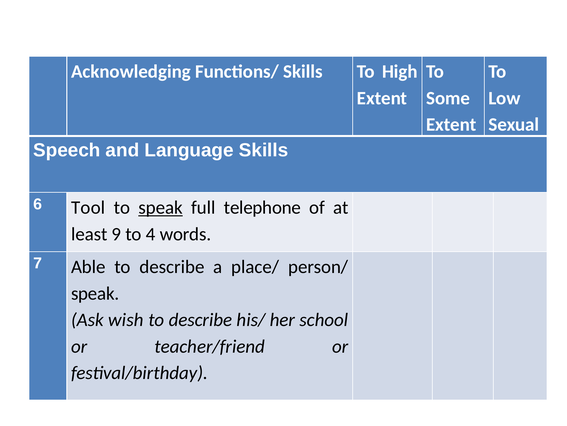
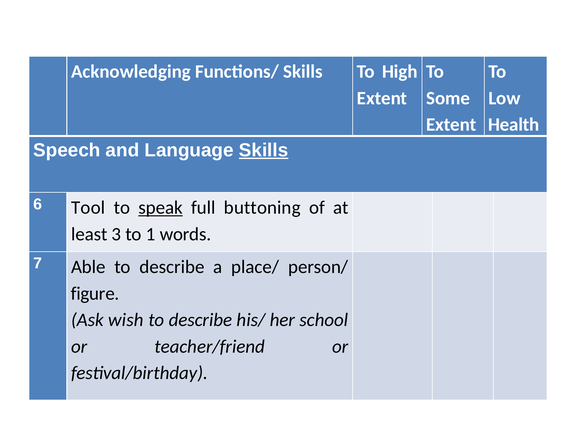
Sexual: Sexual -> Health (514, 124)
Skills underline: none -> present (264, 150)
telephone: telephone -> buttoning (262, 207)
9: 9 -> 3 (116, 234)
4: 4 -> 1 (151, 234)
speak: speak -> figure (95, 293)
